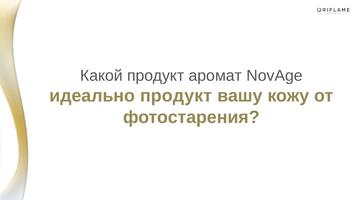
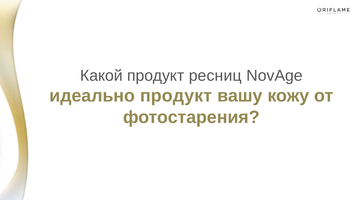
аромат: аромат -> ресниц (215, 75)
